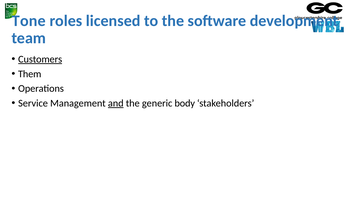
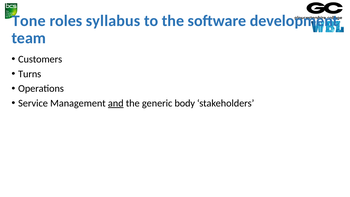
licensed: licensed -> syllabus (113, 21)
Customers underline: present -> none (40, 59)
Them: Them -> Turns (30, 74)
